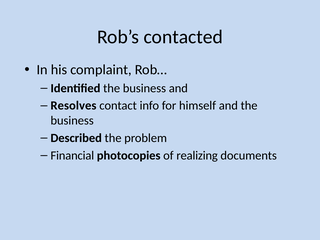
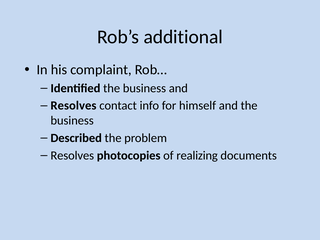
contacted: contacted -> additional (183, 37)
Financial: Financial -> Resolves (72, 155)
